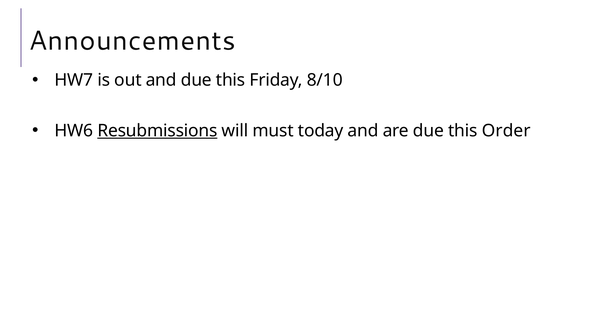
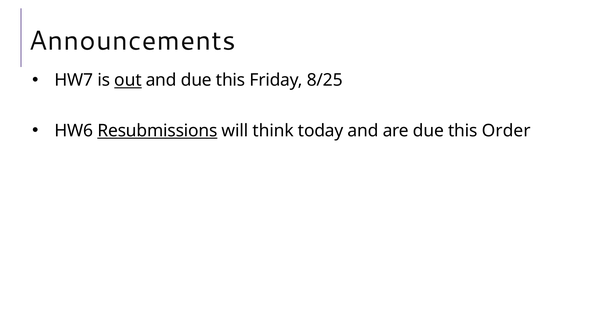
out underline: none -> present (128, 80)
8/10: 8/10 -> 8/25 (325, 80)
must: must -> think (273, 131)
